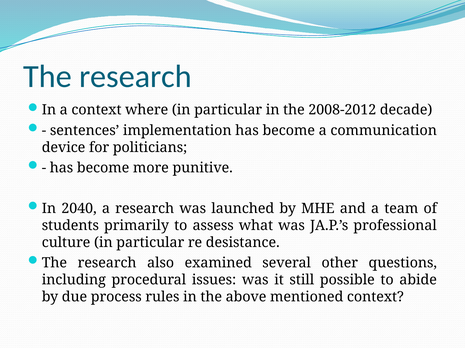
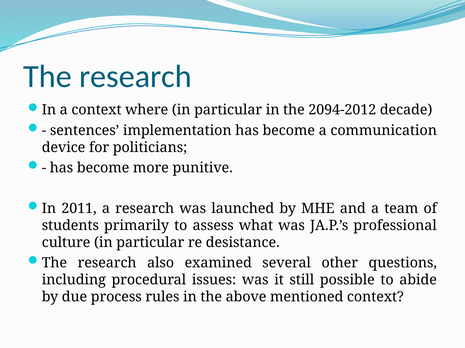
2008-2012: 2008-2012 -> 2094-2012 (342, 110)
2040: 2040 -> 2011 (79, 209)
